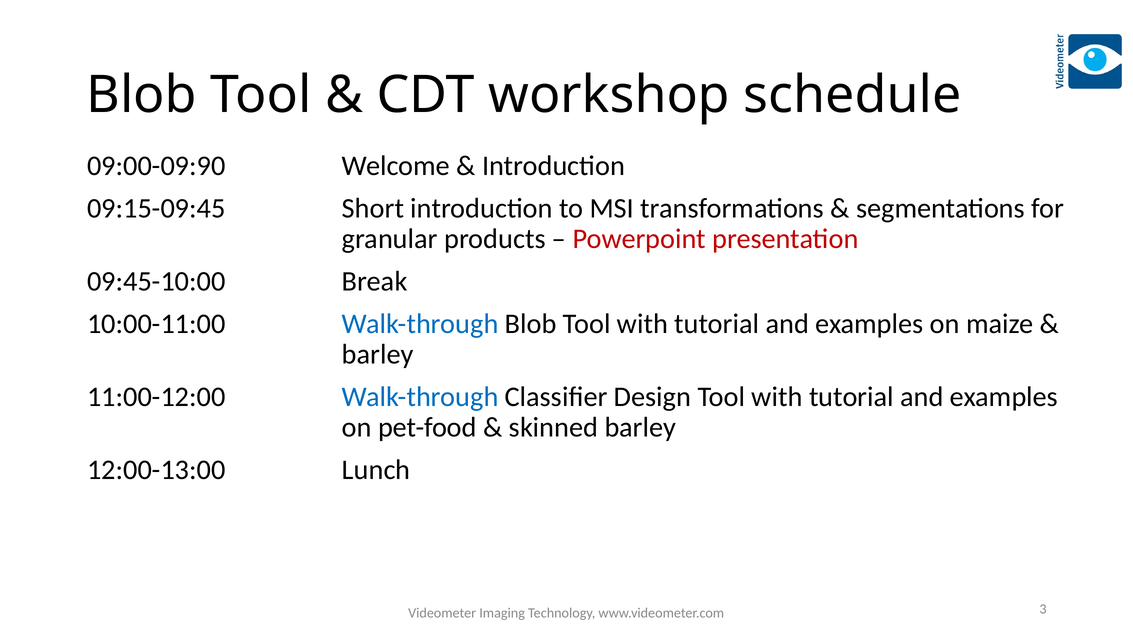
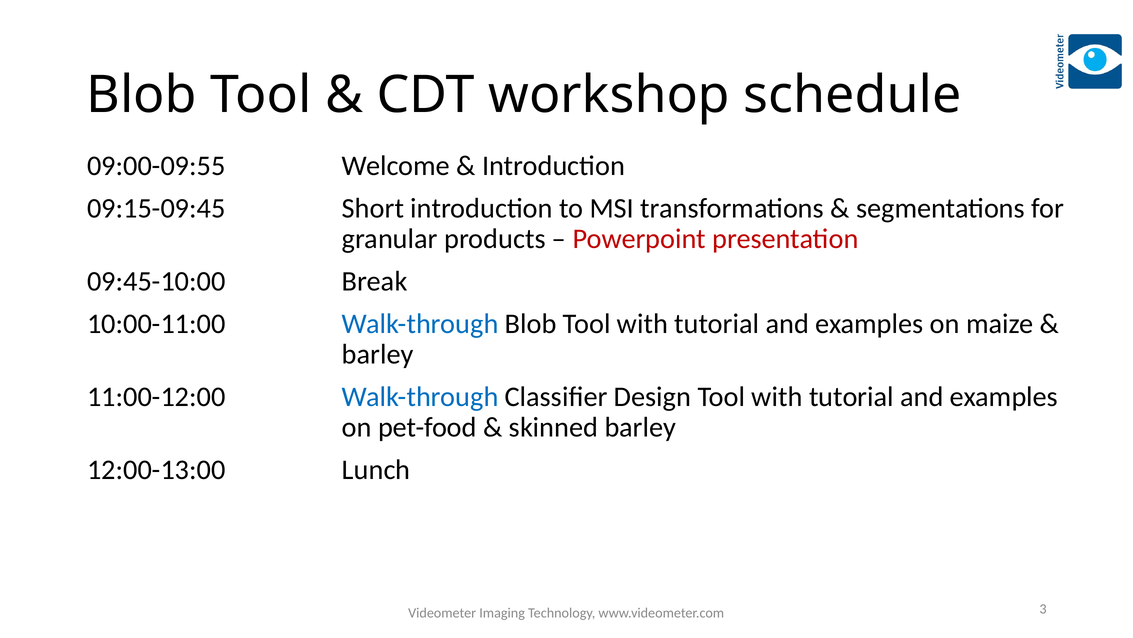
09:00-09:90: 09:00-09:90 -> 09:00-09:55 (156, 166)
